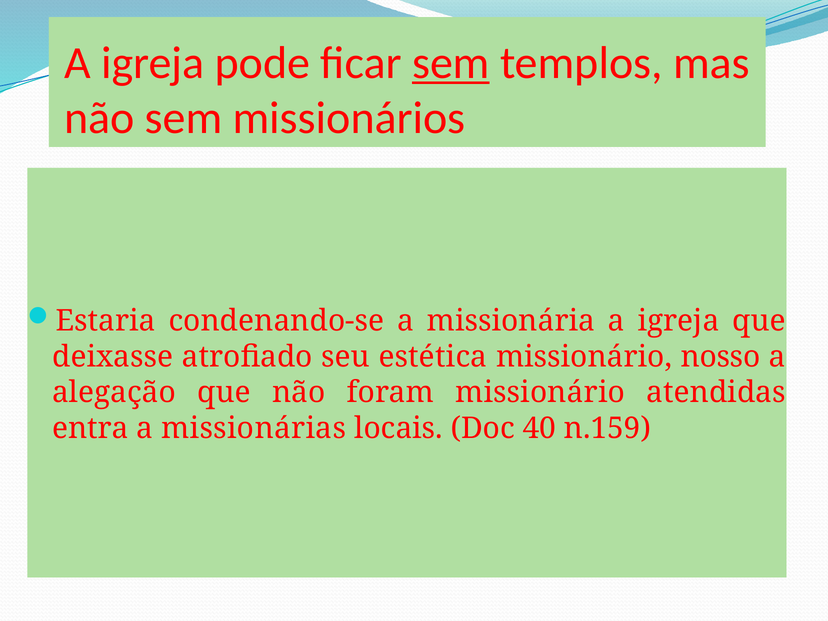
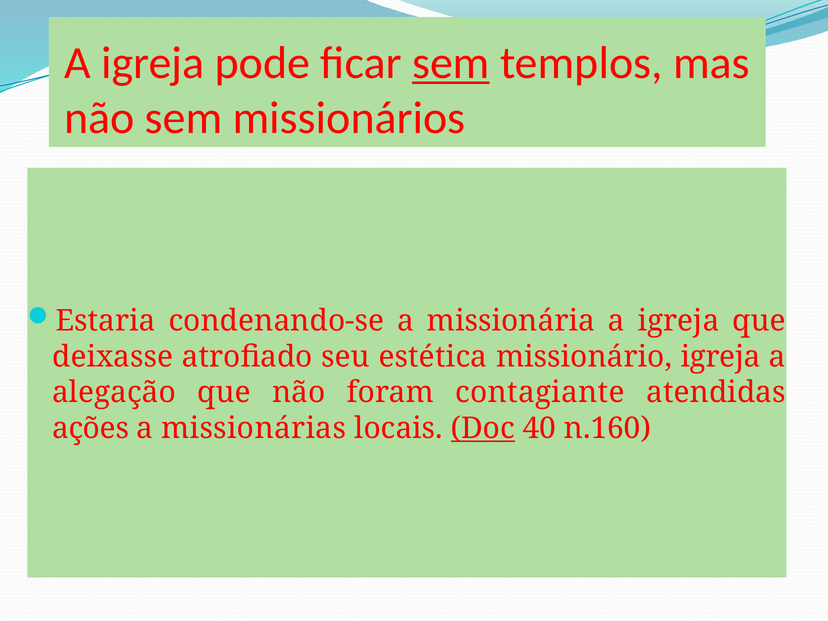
missionário nosso: nosso -> igreja (721, 357)
foram missionário: missionário -> contagiante (540, 393)
entra: entra -> ações (91, 428)
Doc underline: none -> present (483, 428)
n.159: n.159 -> n.160 (607, 428)
